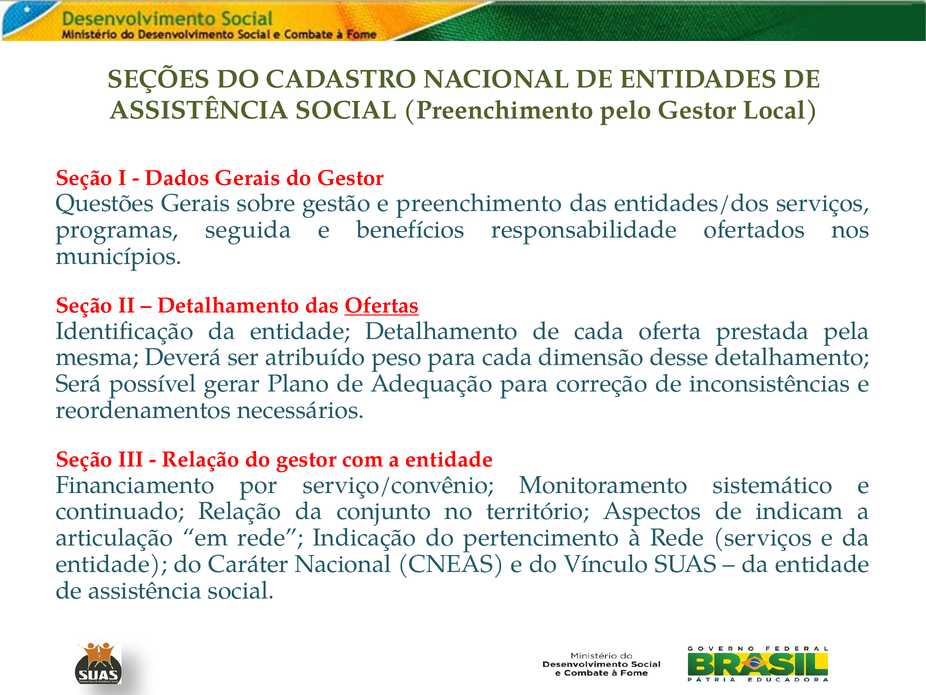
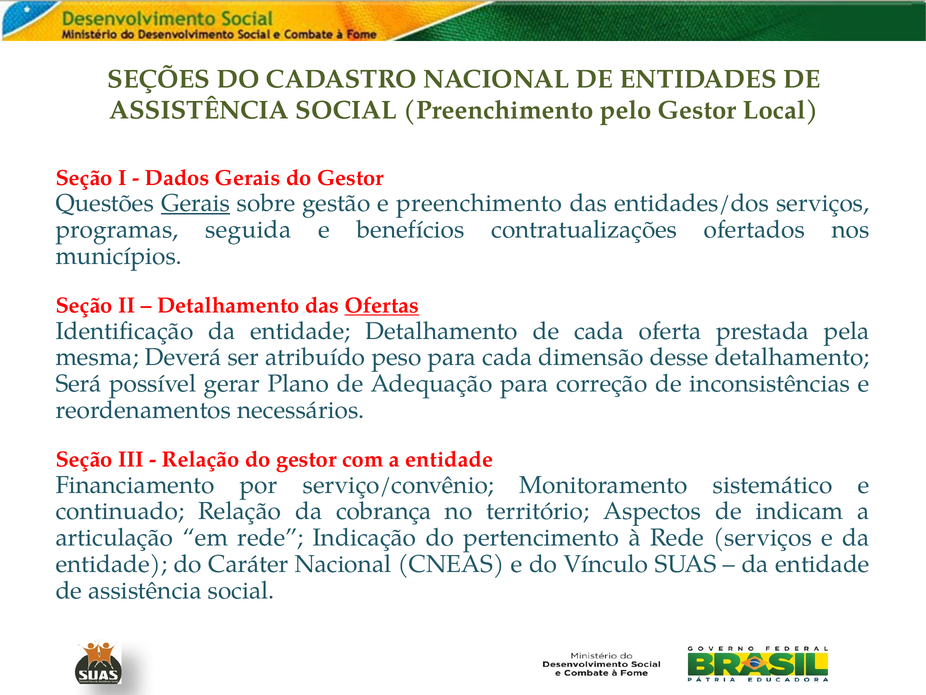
Gerais underline: none -> present (196, 203)
responsabilidade: responsabilidade -> contratualizações (584, 230)
conjunto: conjunto -> cobrança (384, 511)
